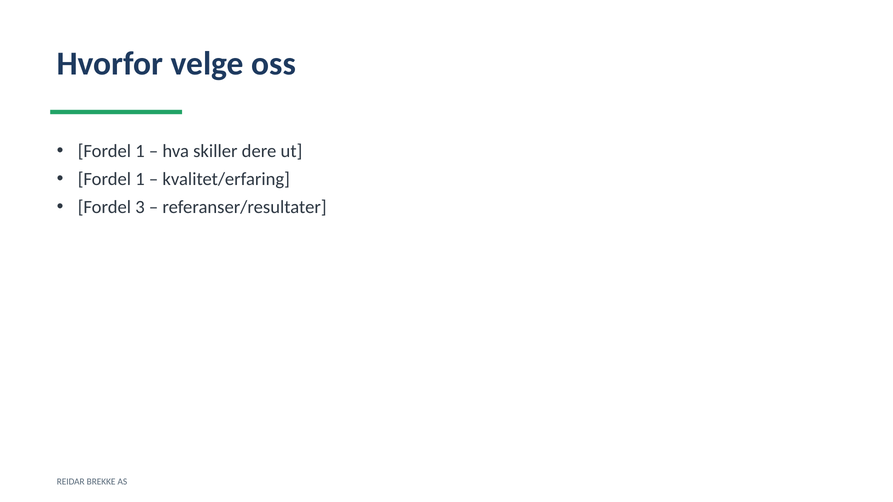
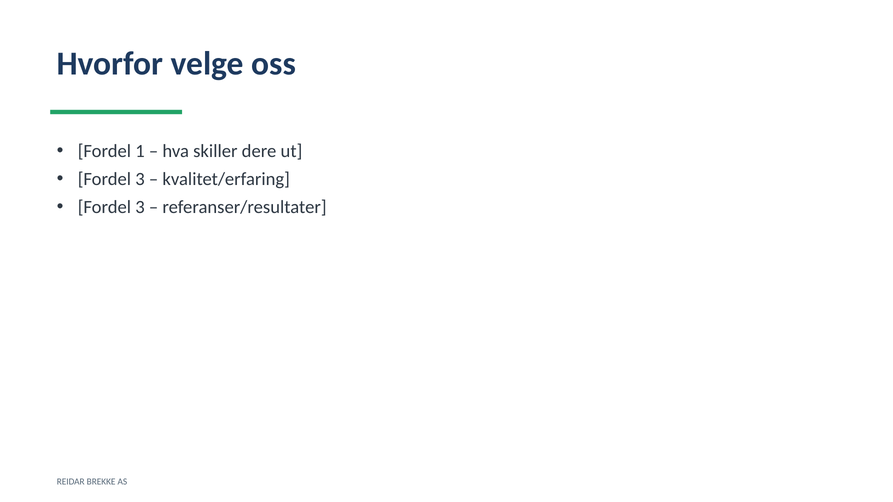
1: 1 -> 3 (140, 179)
